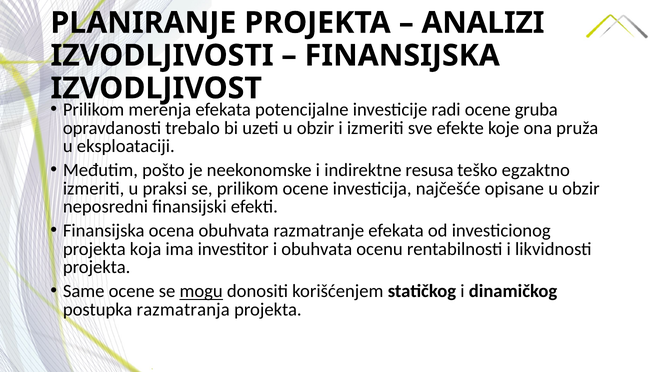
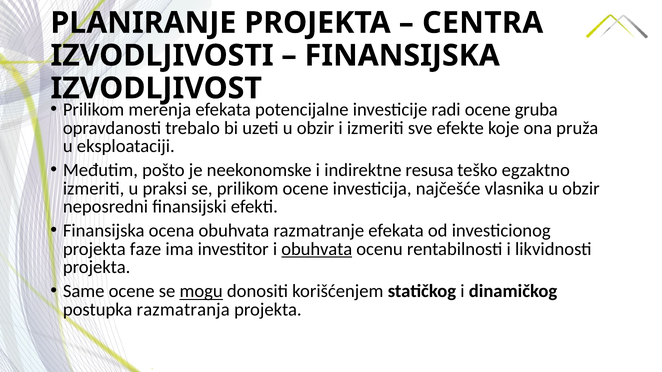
ANALIZI: ANALIZI -> CENTRA (483, 23)
opisane: opisane -> vlasnika (514, 189)
koja: koja -> faze (146, 249)
obuhvata underline: none -> present (317, 249)
